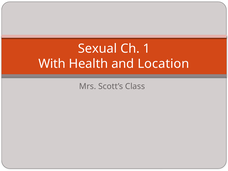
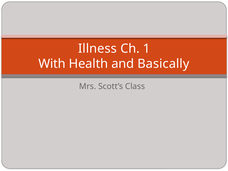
Sexual: Sexual -> Illness (97, 49)
Location: Location -> Basically (163, 64)
